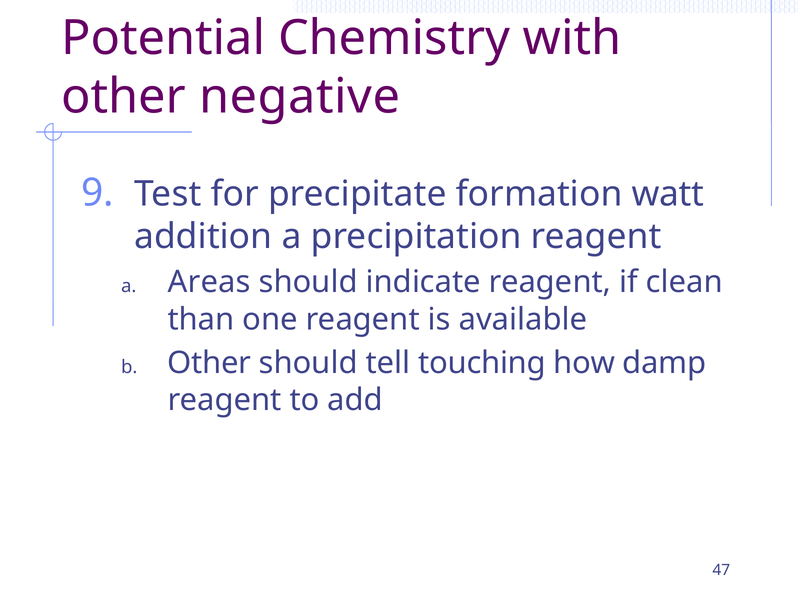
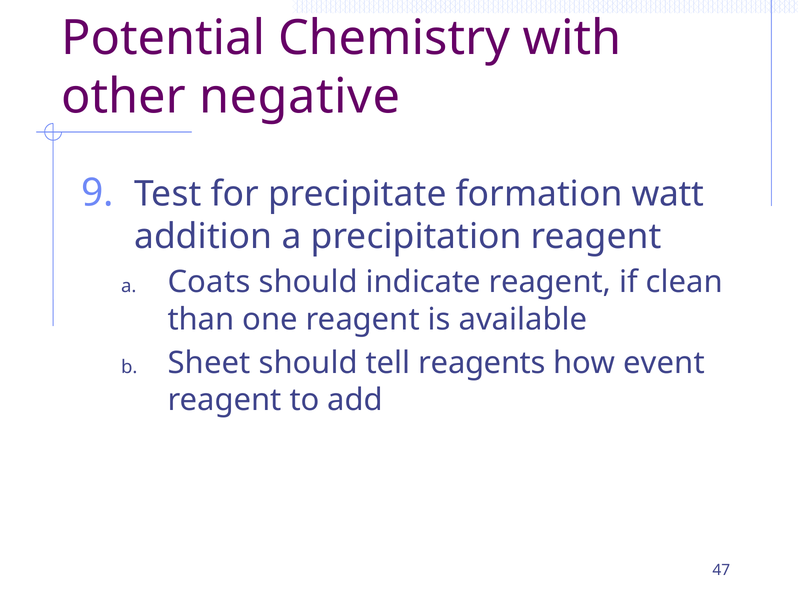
Areas: Areas -> Coats (209, 282)
Other: Other -> Sheet (209, 363)
touching: touching -> reagents (482, 363)
damp: damp -> event (664, 363)
